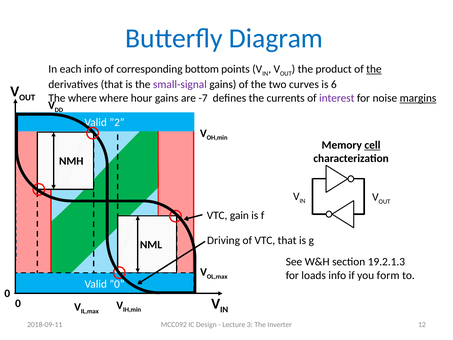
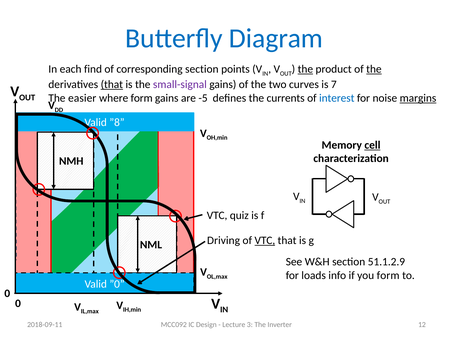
each info: info -> find (93, 69)
corresponding bottom: bottom -> section (202, 69)
the underline: none -> present (305, 69)
that underline: none -> present (112, 85)
6: 6 -> 7 (334, 85)
The where: where -> easier (82, 98)
where hour: hour -> form (142, 98)
-7: -7 -> -5 (203, 98)
interest colour: purple -> blue (337, 98)
”2: ”2 -> ”8 (117, 122)
gain: gain -> quiz (239, 215)
VTC underline: none -> present (265, 240)
19.2.1.3: 19.2.1.3 -> 51.1.2.9 (386, 262)
